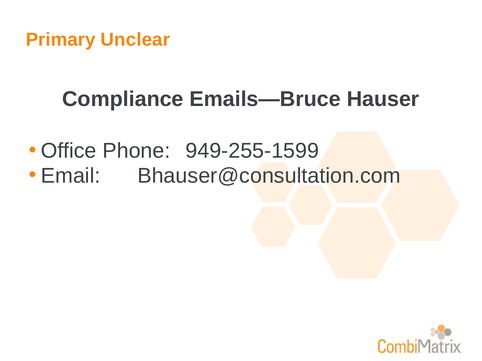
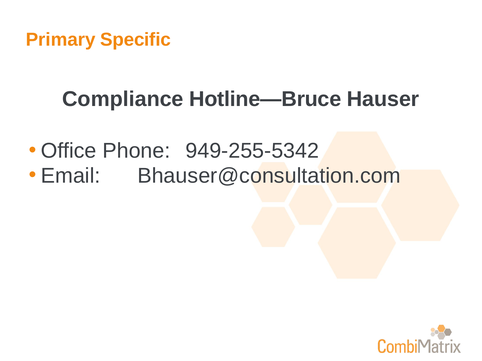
Unclear: Unclear -> Specific (136, 40)
Emails—Bruce: Emails—Bruce -> Hotline—Bruce (265, 99)
949-255-1599: 949-255-1599 -> 949-255-5342 (252, 151)
